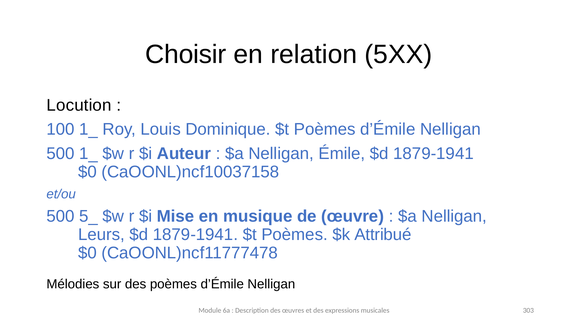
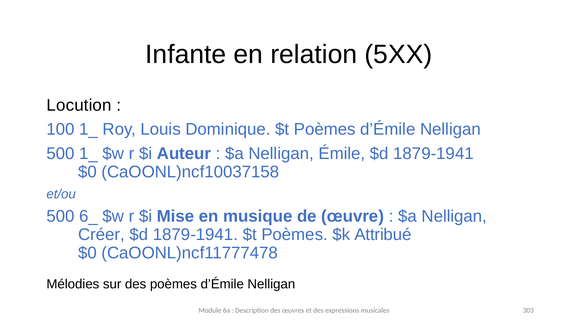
Choisir: Choisir -> Infante (186, 54)
5_: 5_ -> 6_ (89, 216)
Leurs: Leurs -> Créer (102, 235)
